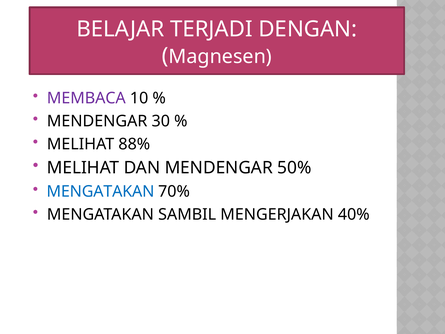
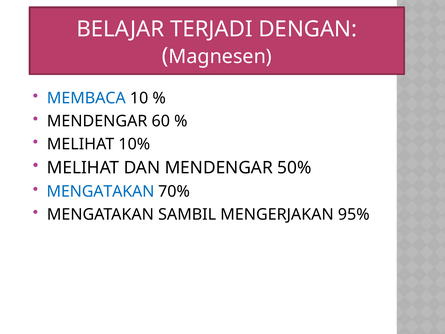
MEMBACA colour: purple -> blue (86, 98)
30: 30 -> 60 (161, 121)
88%: 88% -> 10% (134, 144)
40%: 40% -> 95% (354, 214)
